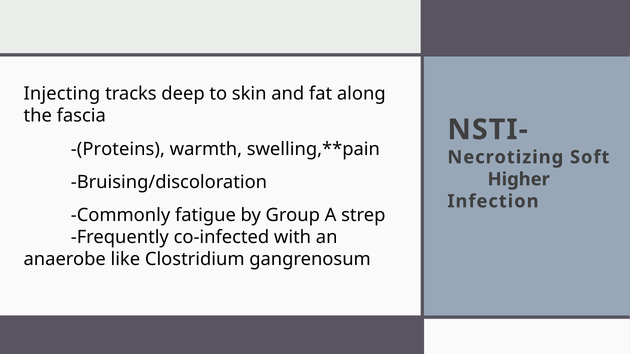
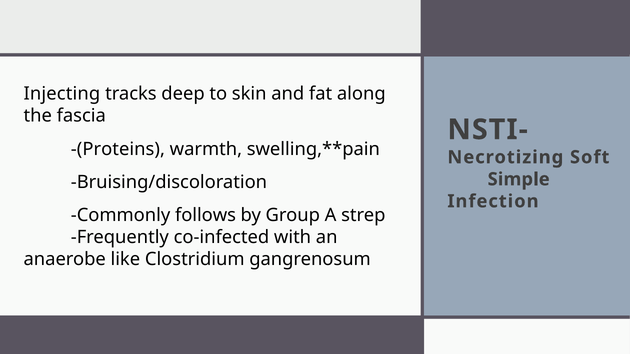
Higher: Higher -> Simple (519, 179)
fatigue: fatigue -> follows (205, 215)
